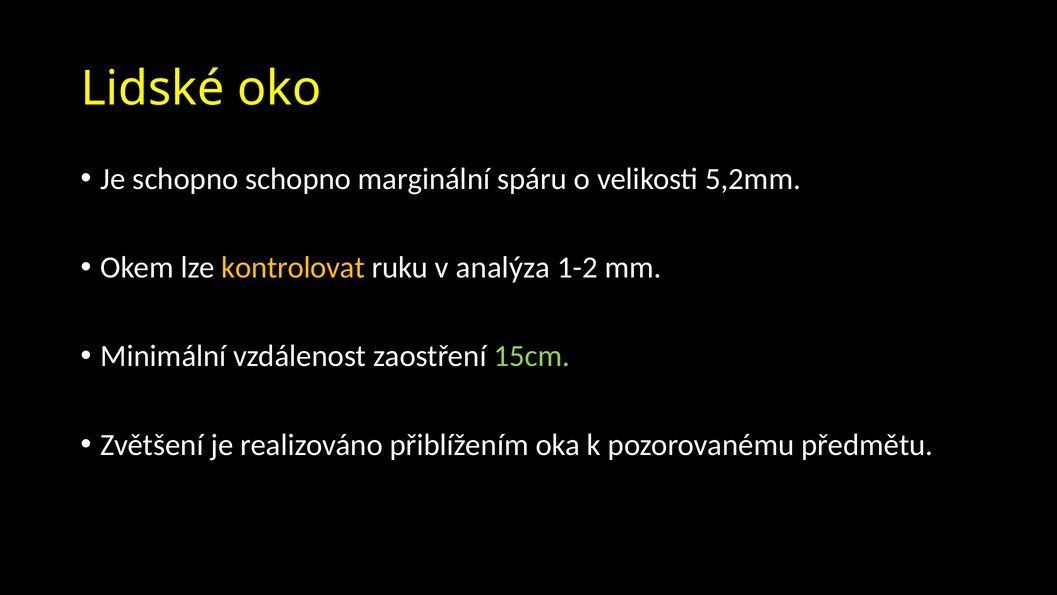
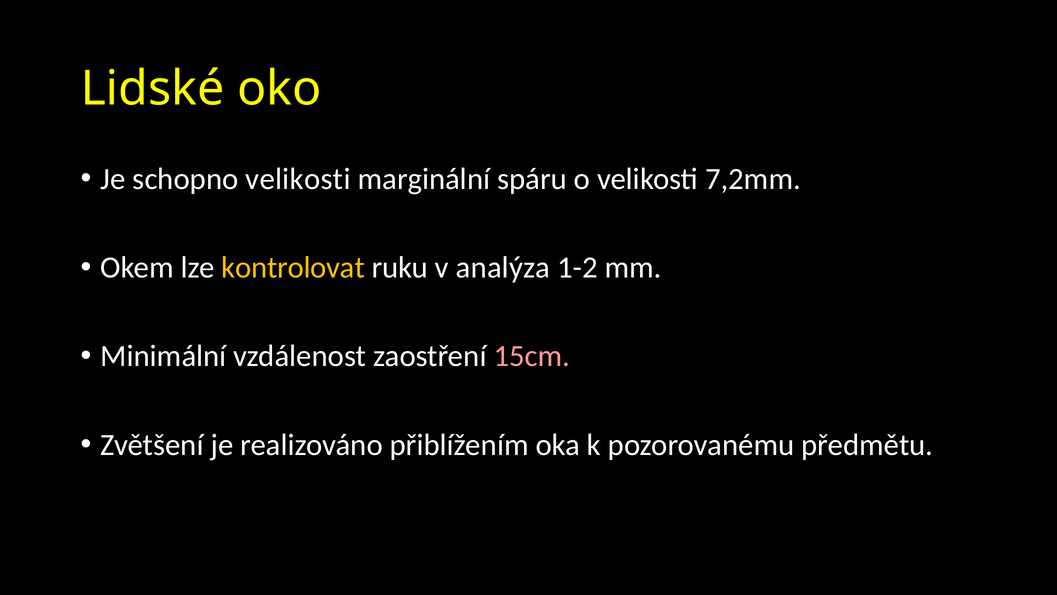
schopno schopno: schopno -> velikosti (298, 179)
5,2mm: 5,2mm -> 7,2mm (753, 179)
15cm colour: light green -> pink (532, 356)
